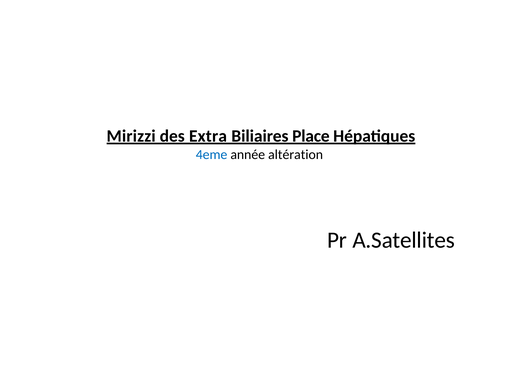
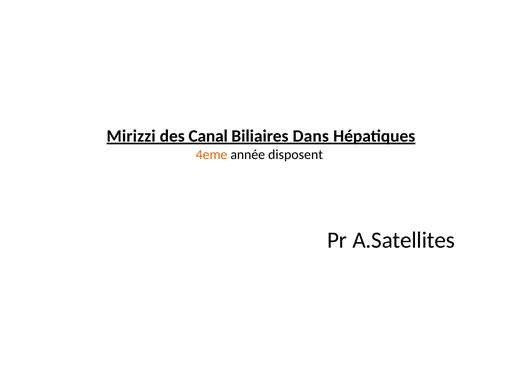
Extra: Extra -> Canal (208, 136)
Place: Place -> Dans (311, 136)
4eme colour: blue -> orange (212, 154)
altération: altération -> disposent (296, 154)
